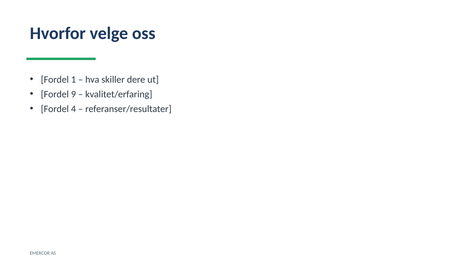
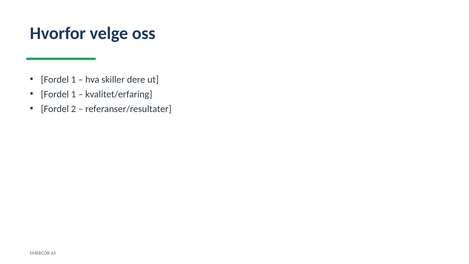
9: 9 -> 1 (74, 94)
4: 4 -> 2 (74, 109)
